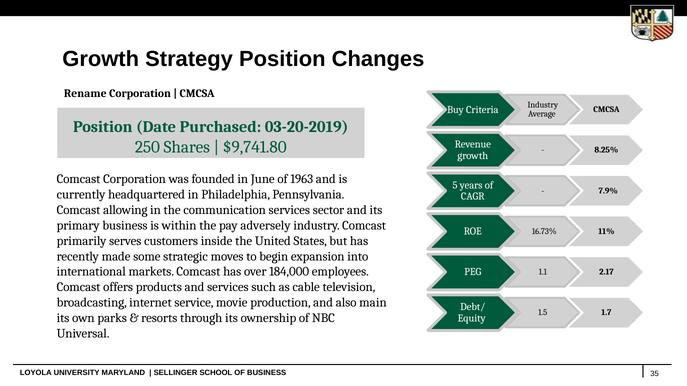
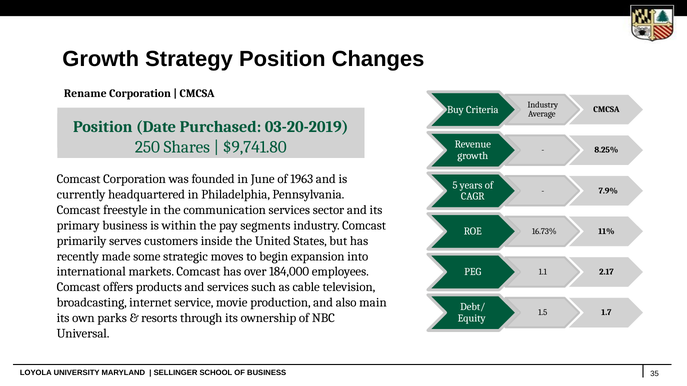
allowing: allowing -> freestyle (125, 210)
adversely: adversely -> segments (265, 226)
